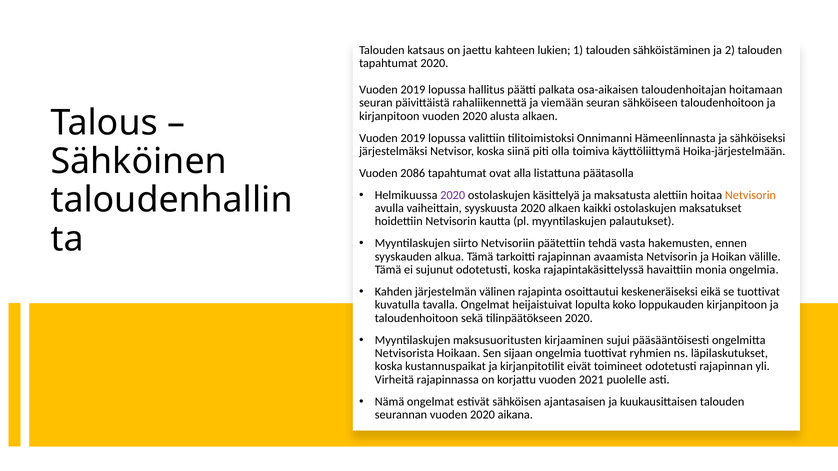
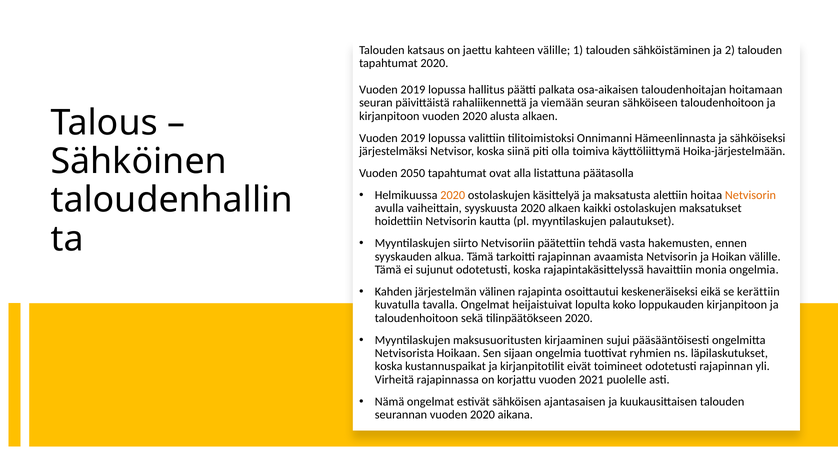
kahteen lukien: lukien -> välille (554, 50)
2086: 2086 -> 2050 (413, 173)
2020 colour: purple -> orange (453, 195)
se tuottivat: tuottivat -> kerättiin (758, 292)
